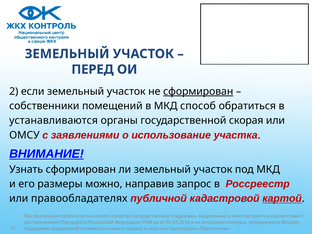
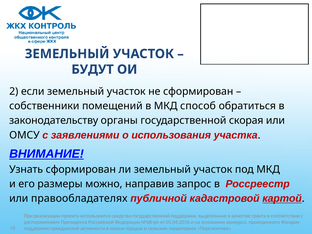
ПЕРЕД: ПЕРЕД -> БУДУТ (93, 69)
сформирован underline: present -> none (198, 91)
устанавливаются: устанавливаются -> законодательству (54, 121)
использование: использование -> использования (171, 135)
